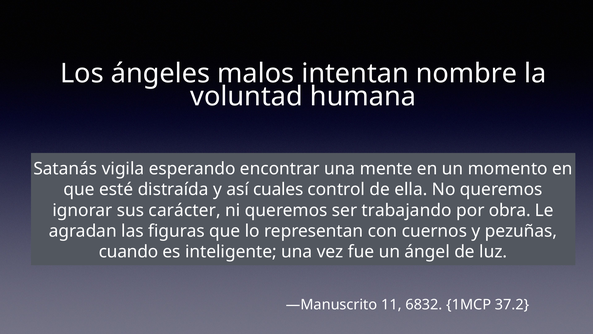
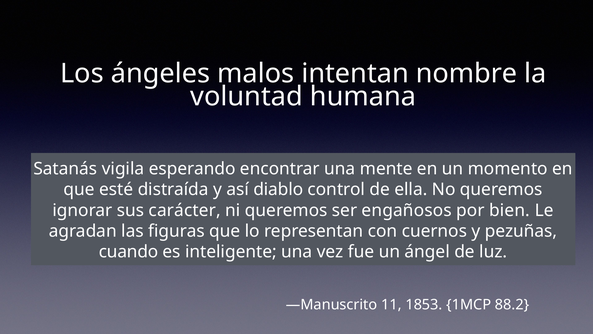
cuales: cuales -> diablo (278, 189)
trabajando: trabajando -> engañosos (407, 210)
obra: obra -> bien (510, 210)
6832: 6832 -> 1853 (424, 304)
37.2: 37.2 -> 88.2 (512, 304)
